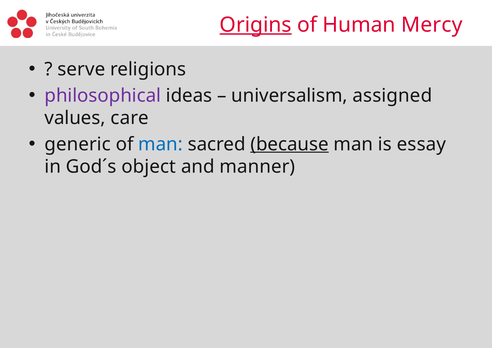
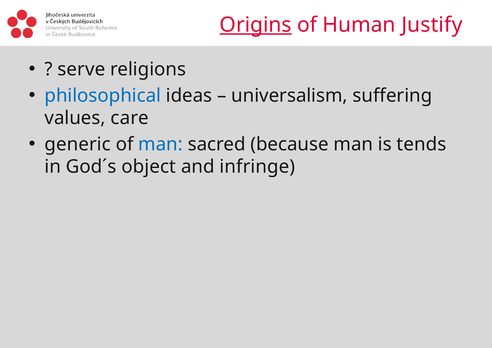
Mercy: Mercy -> Justify (432, 25)
philosophical colour: purple -> blue (103, 95)
assigned: assigned -> suffering (392, 95)
because underline: present -> none (290, 144)
essay: essay -> tends (422, 144)
manner: manner -> infringe (257, 167)
